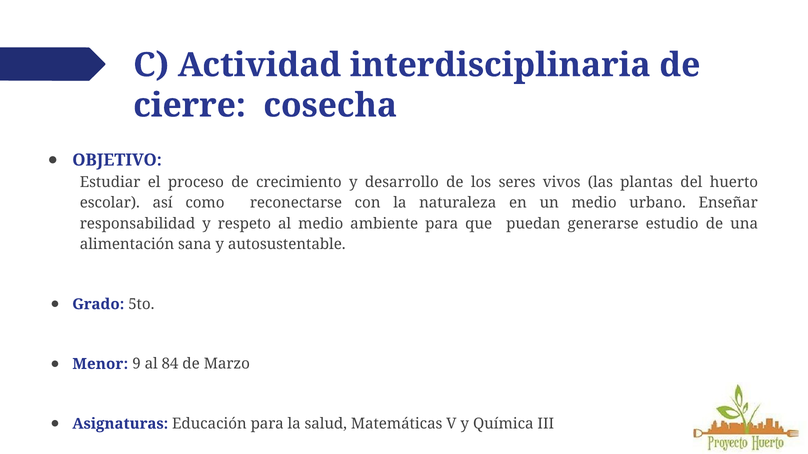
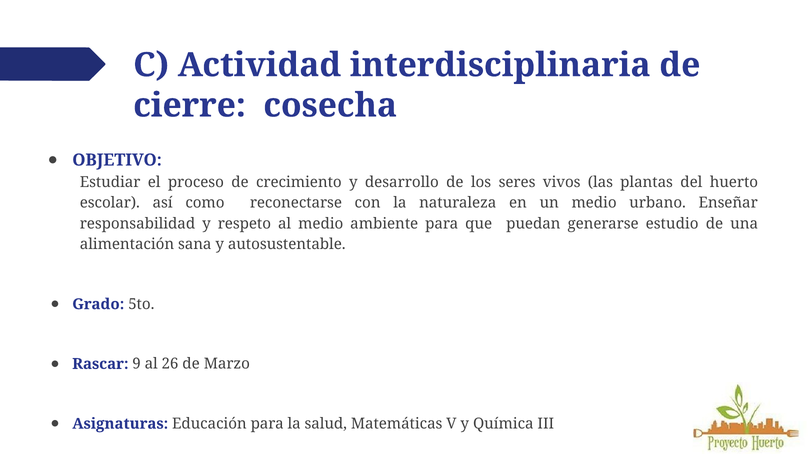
Menor: Menor -> Rascar (100, 364)
84: 84 -> 26 (170, 364)
